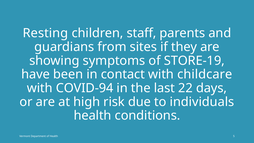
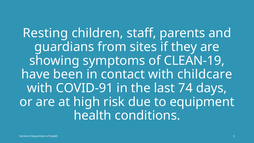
STORE-19: STORE-19 -> CLEAN-19 (194, 61)
COVID-94: COVID-94 -> COVID-91 (85, 88)
22: 22 -> 74 (185, 88)
individuals: individuals -> equipment (202, 102)
